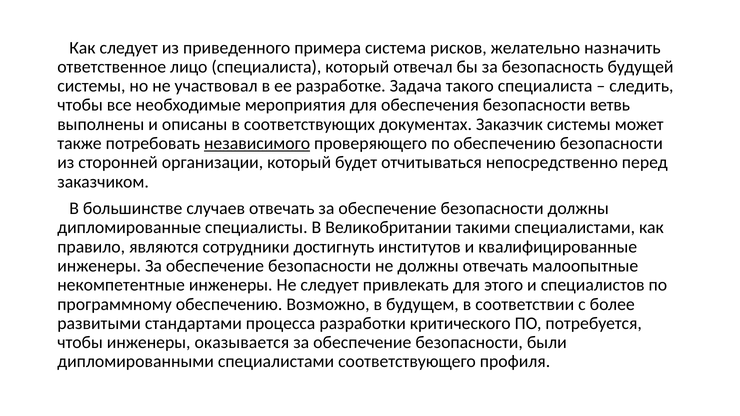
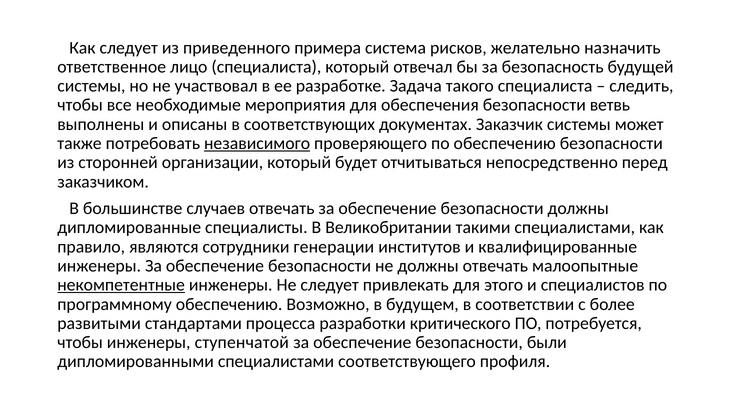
достигнуть: достигнуть -> генерации (334, 247)
некомпетентные underline: none -> present (121, 285)
оказывается: оказывается -> ступенчатой (242, 343)
